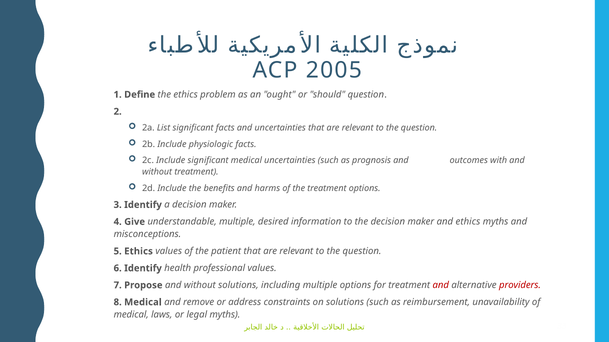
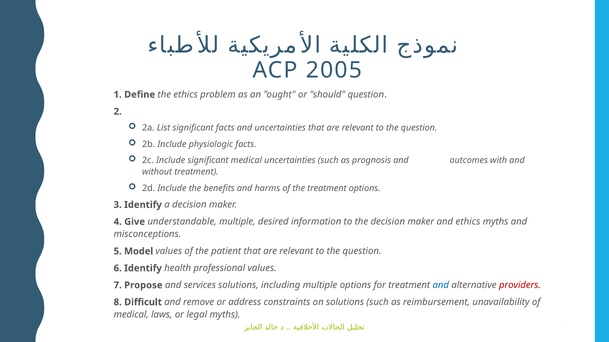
5 Ethics: Ethics -> Model (139, 252)
Propose and without: without -> services (200, 286)
and colour: red -> blue (441, 286)
8 Medical: Medical -> Difficult (143, 303)
